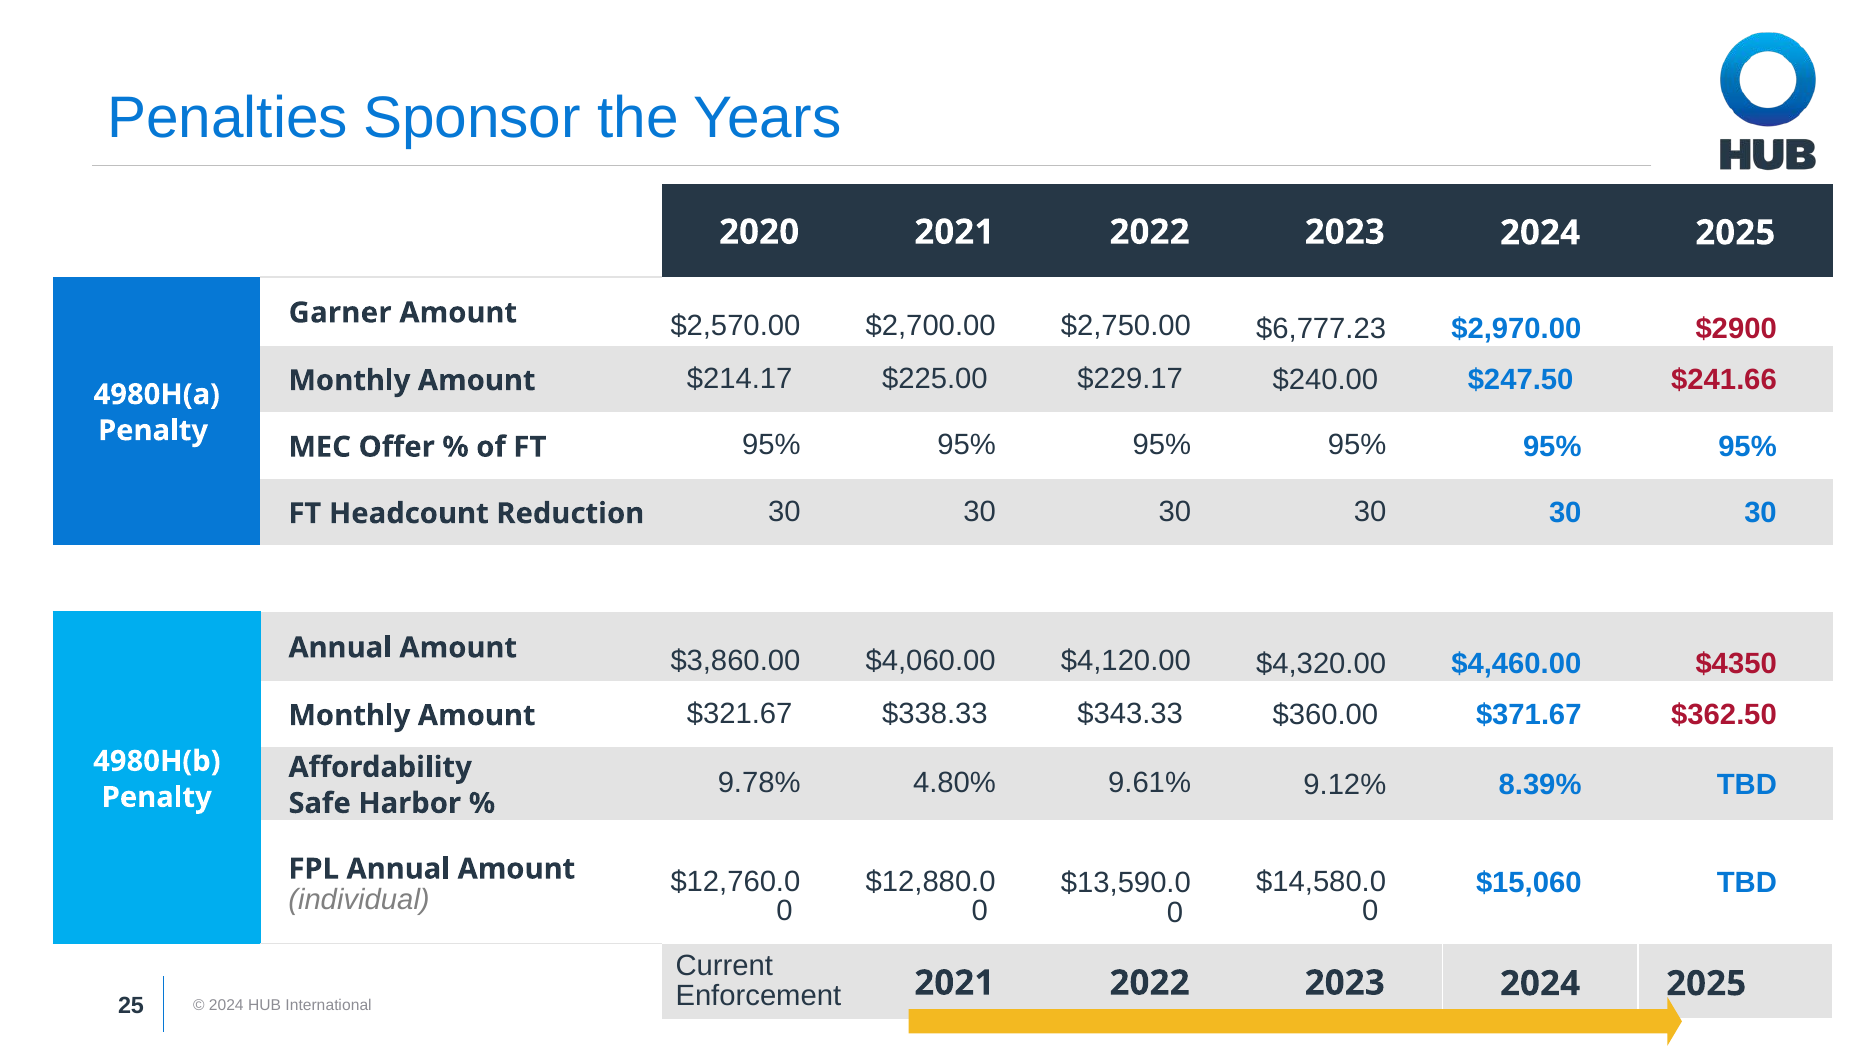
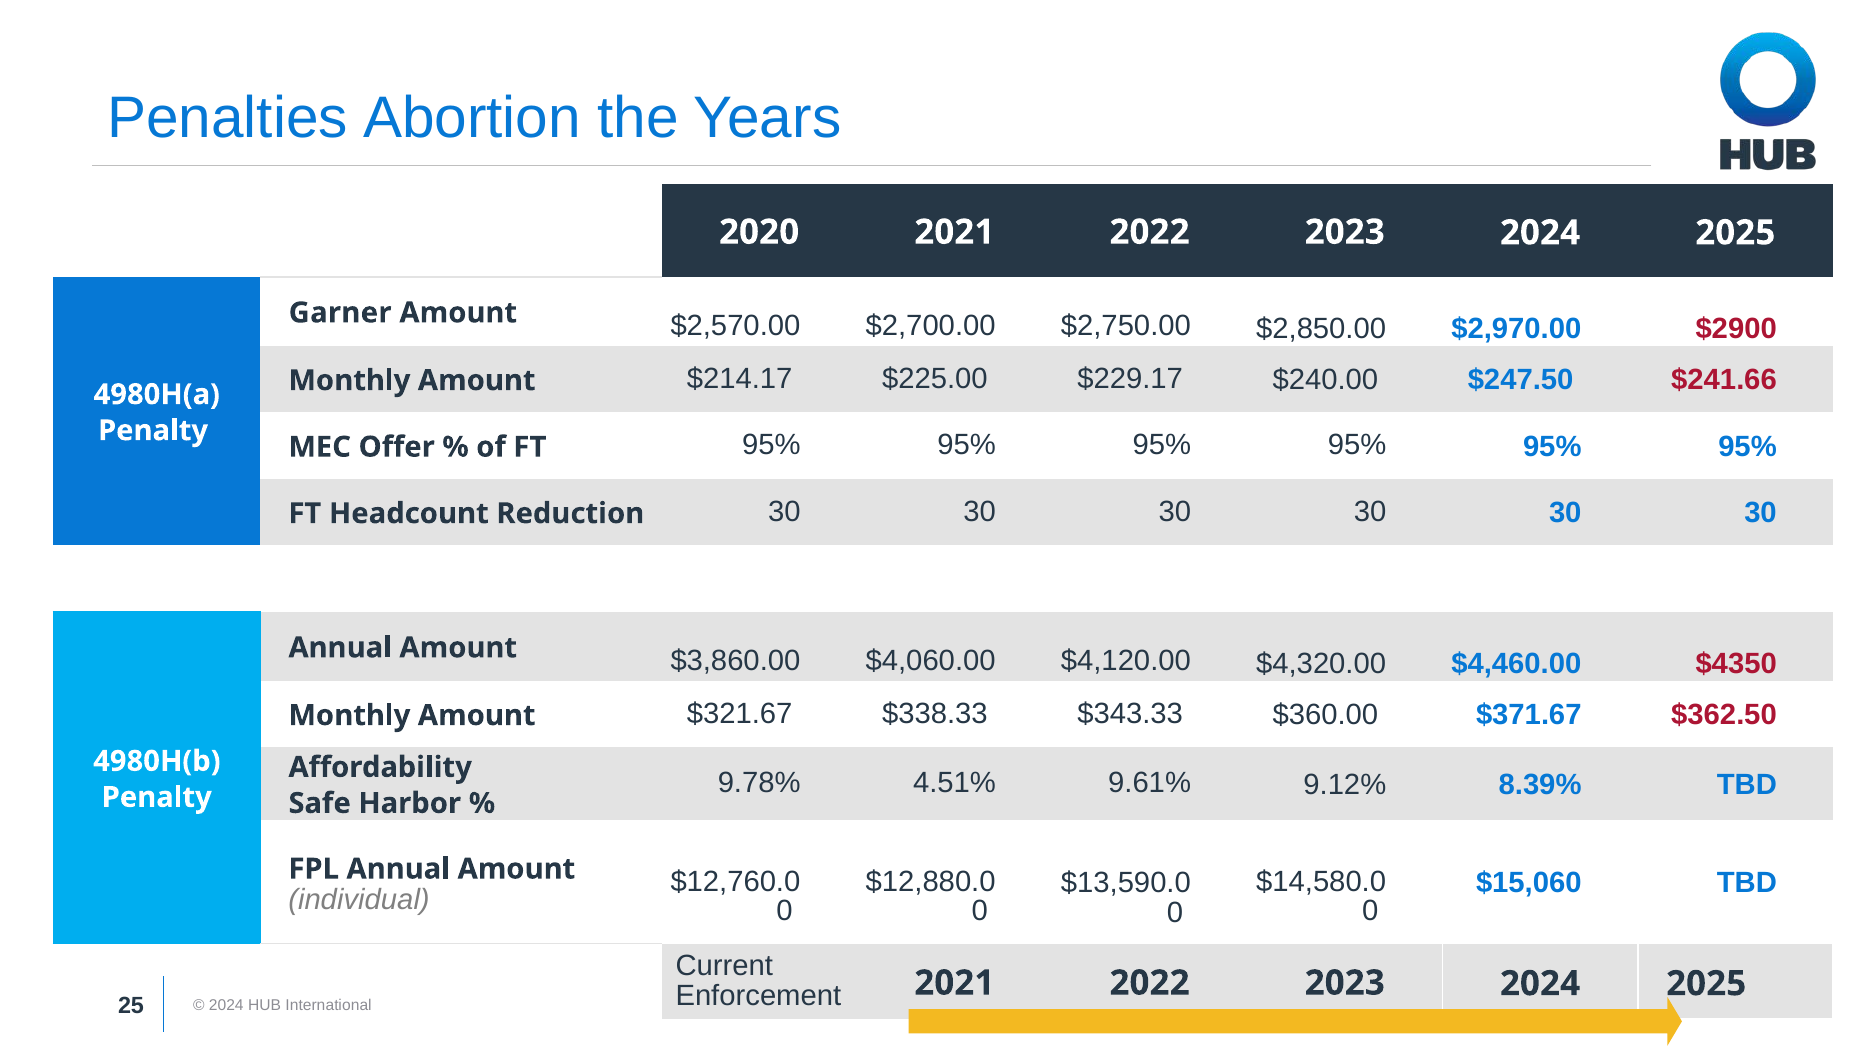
Sponsor: Sponsor -> Abortion (472, 118)
$6,777.23: $6,777.23 -> $2,850.00 (1321, 328)
4.80%: 4.80% -> 4.51% (954, 783)
